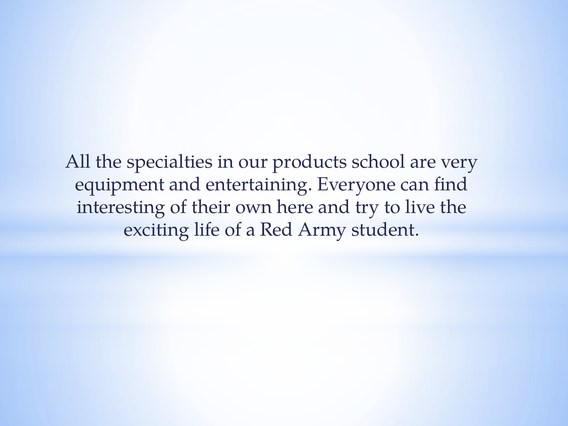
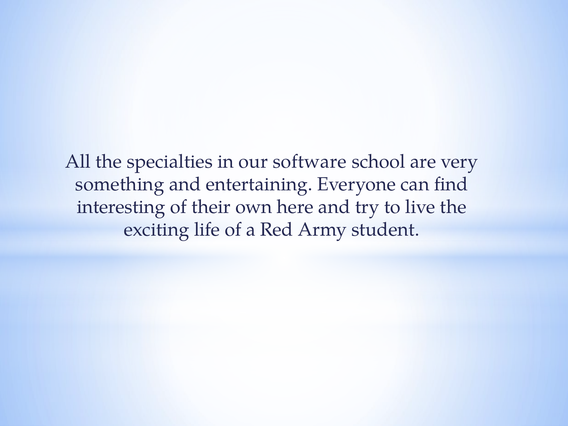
products: products -> software (310, 161)
equipment: equipment -> something (120, 184)
